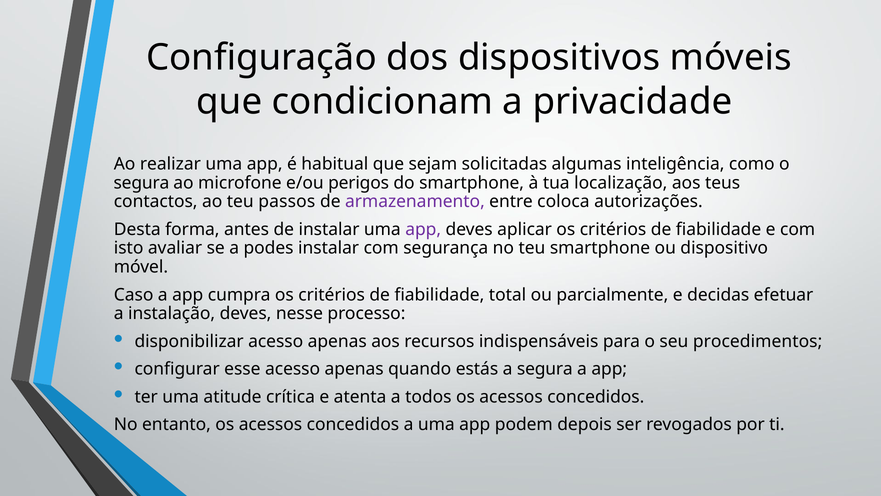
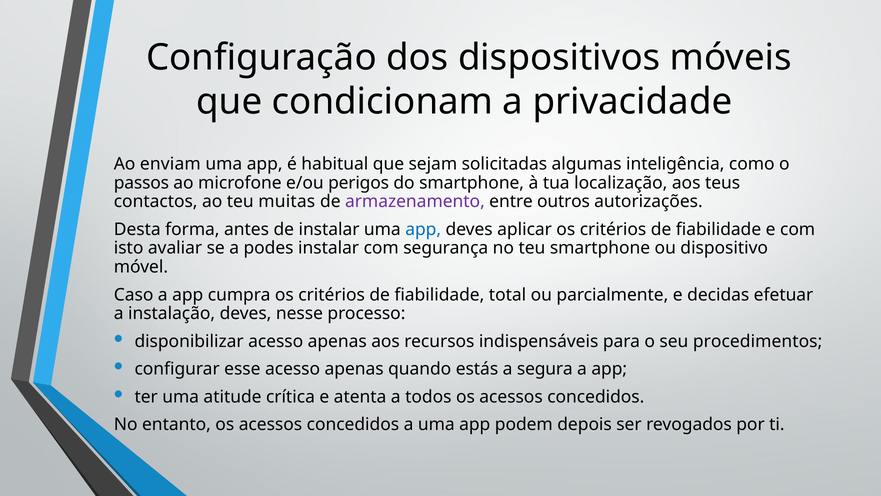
realizar: realizar -> enviam (170, 164)
segura: segura -> passos (141, 183)
passos: passos -> muitas (287, 201)
coloca: coloca -> outros (564, 201)
app colour: purple -> blue (423, 229)
